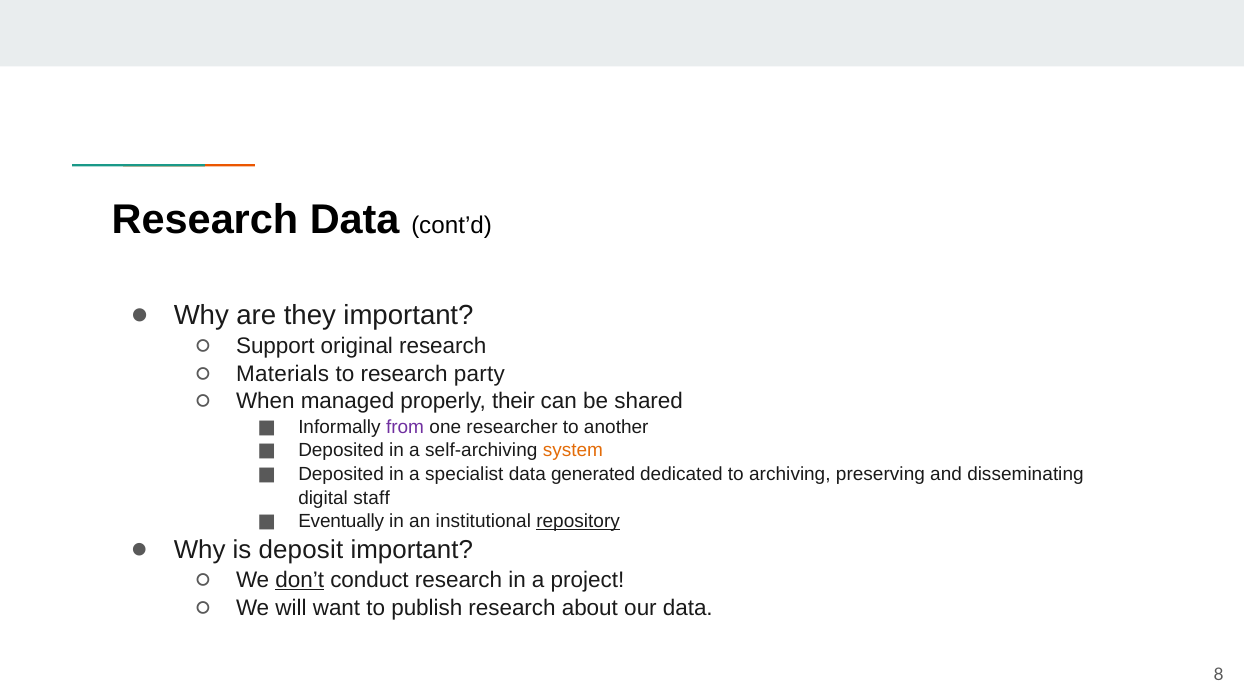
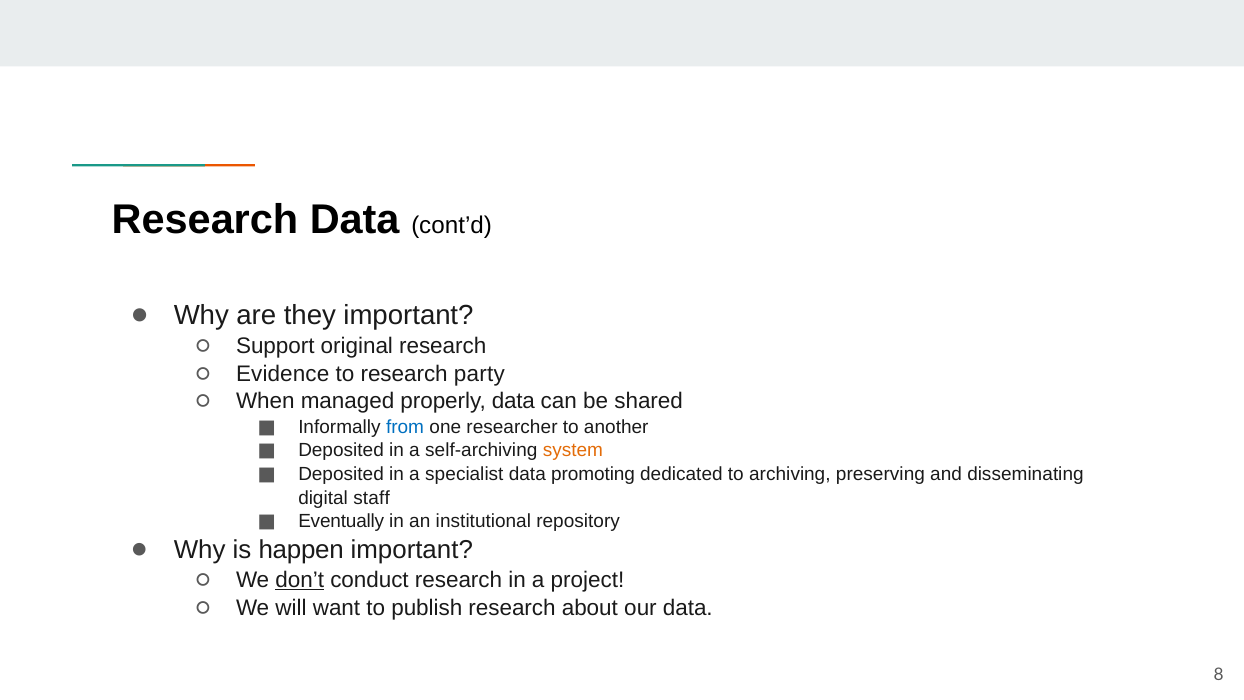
Materials: Materials -> Evidence (283, 373)
properly their: their -> data (513, 401)
from colour: purple -> blue (405, 427)
generated: generated -> promoting (593, 474)
repository underline: present -> none (578, 521)
deposit: deposit -> happen (301, 550)
